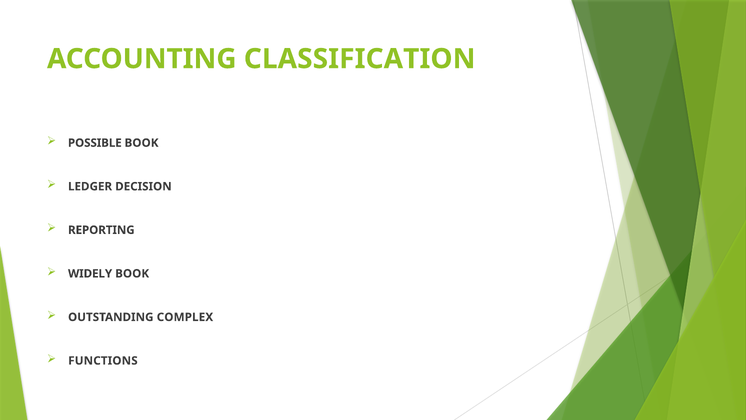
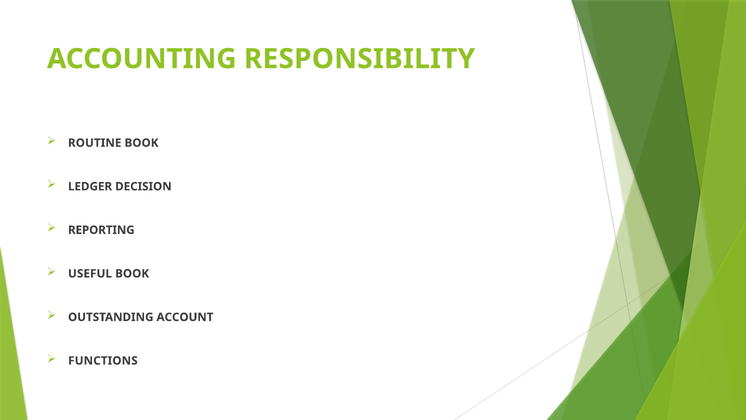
CLASSIFICATION: CLASSIFICATION -> RESPONSIBILITY (360, 59)
POSSIBLE: POSSIBLE -> ROUTINE (95, 143)
WIDELY: WIDELY -> USEFUL (90, 273)
COMPLEX: COMPLEX -> ACCOUNT (185, 317)
